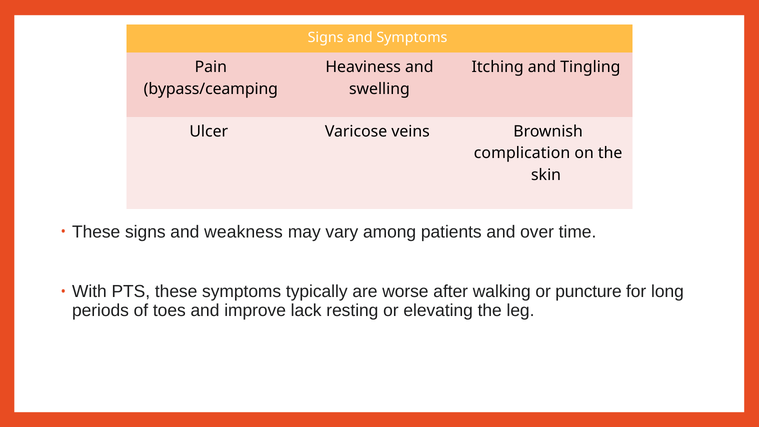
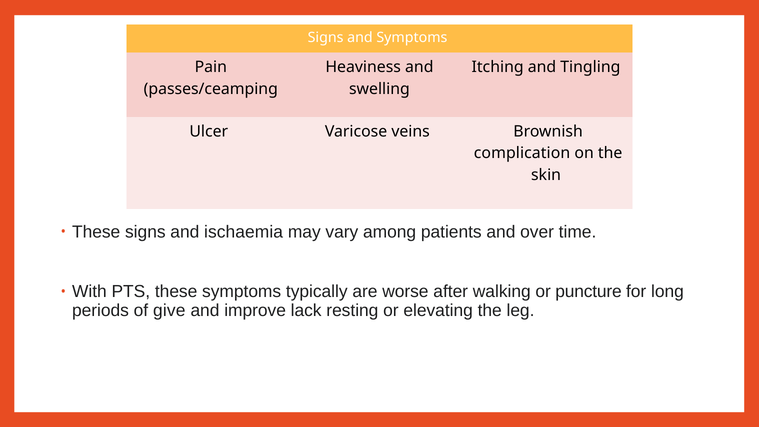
bypass/ceamping: bypass/ceamping -> passes/ceamping (211, 89)
weakness: weakness -> ischaemia (244, 232)
toes: toes -> give (169, 310)
